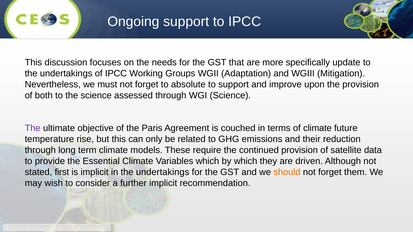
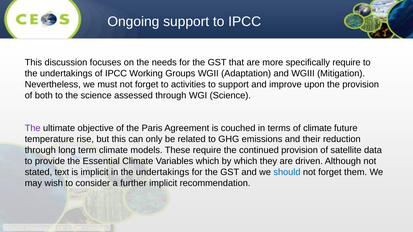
specifically update: update -> require (347, 62)
absolute: absolute -> activities (188, 84)
first: first -> text (62, 172)
should colour: orange -> blue (287, 172)
